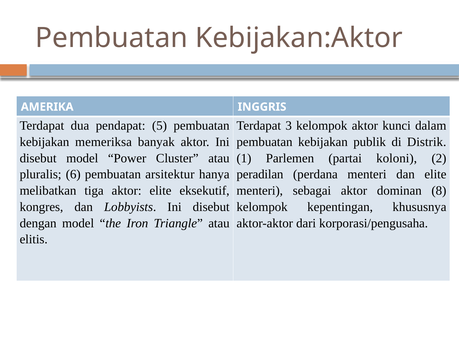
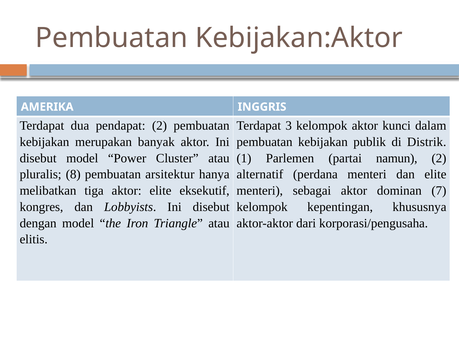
pendapat 5: 5 -> 2 (160, 126)
memeriksa: memeriksa -> merupakan (104, 142)
koloni: koloni -> namun (397, 158)
6: 6 -> 8 (73, 175)
peradilan: peradilan -> alternatif (260, 175)
8: 8 -> 7 (439, 191)
